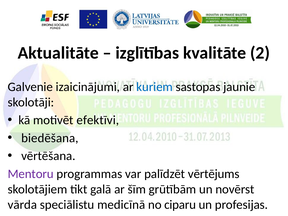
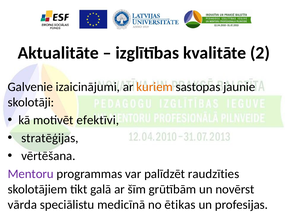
kuriem colour: blue -> orange (155, 87)
biedēšana: biedēšana -> stratēģijas (50, 138)
vērtējums: vērtējums -> raudzīties (214, 174)
ciparu: ciparu -> ētikas (180, 205)
